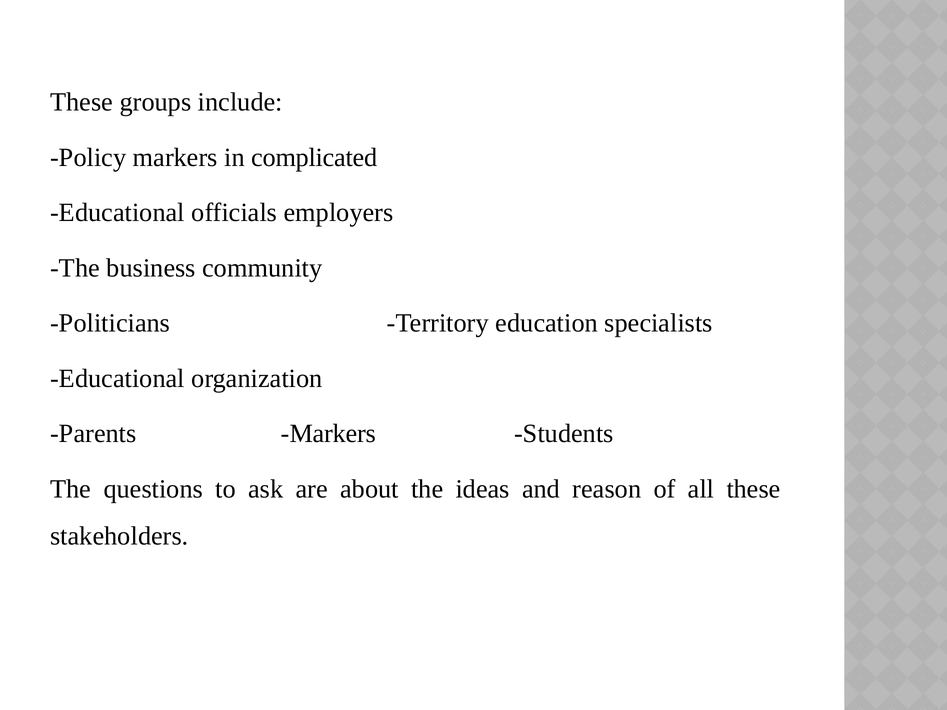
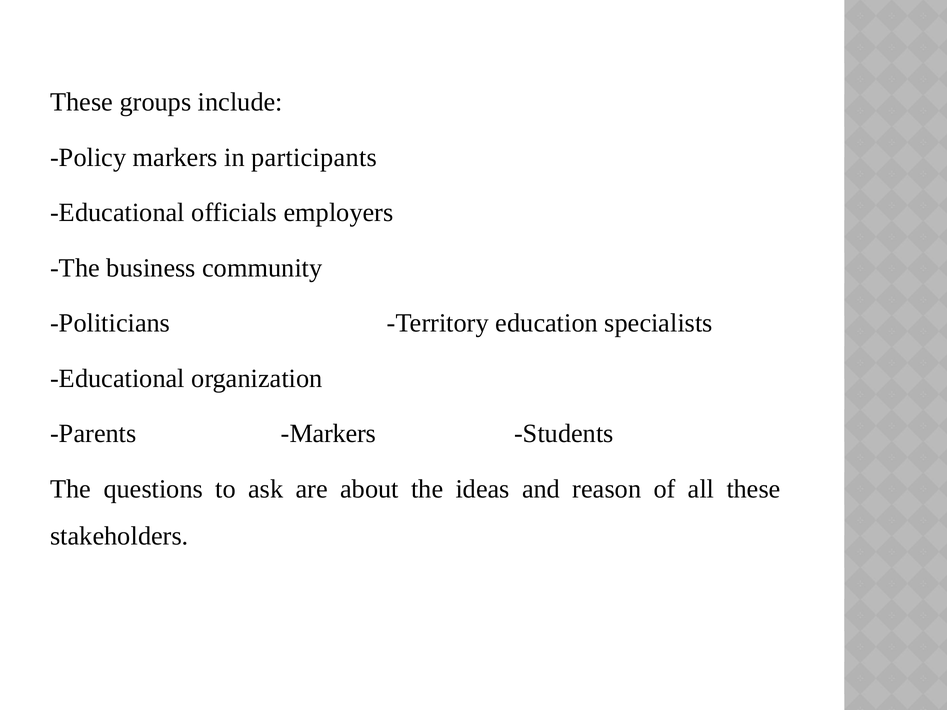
complicated: complicated -> participants (314, 158)
